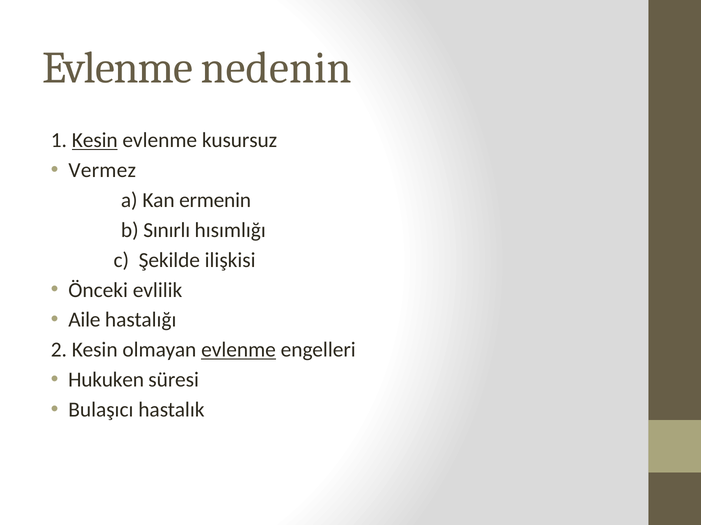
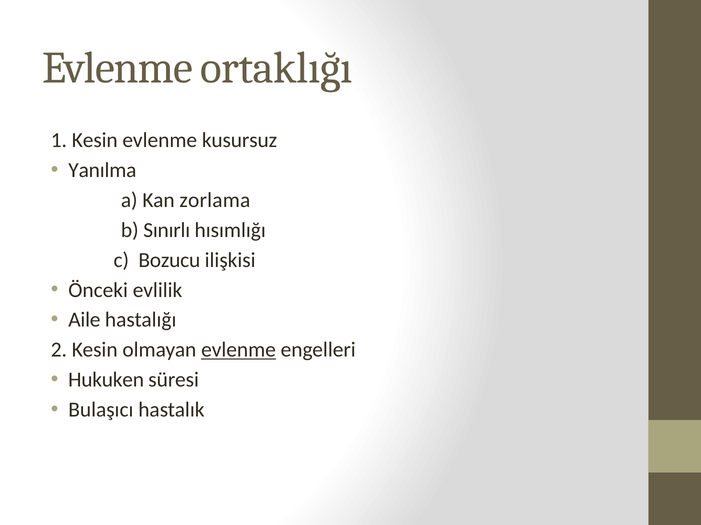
nedenin: nedenin -> ortaklığı (277, 68)
Kesin underline: present -> none (95, 141)
Vermez: Vermez -> Yanılma (102, 171)
ermenin: ermenin -> zorlama (215, 200)
Şekilde: Şekilde -> Bozucu (169, 260)
